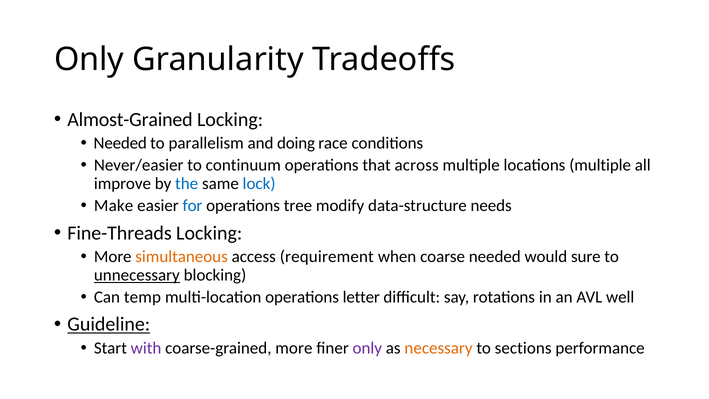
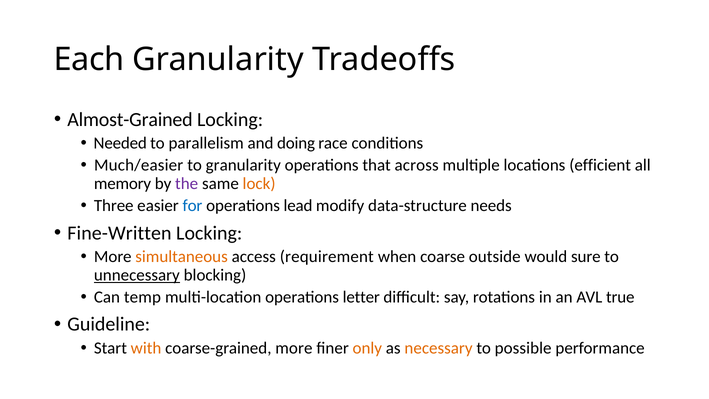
Only: Only -> Each (89, 60)
Never/easier: Never/easier -> Much/easier (139, 165)
to continuum: continuum -> granularity (243, 165)
locations multiple: multiple -> efficient (600, 165)
improve: improve -> memory (123, 184)
the colour: blue -> purple (187, 184)
lock colour: blue -> orange (259, 184)
Make: Make -> Three (114, 206)
tree: tree -> lead (298, 206)
Fine-Threads: Fine-Threads -> Fine-Written (119, 233)
coarse needed: needed -> outside (495, 257)
well: well -> true (620, 297)
Guideline underline: present -> none (109, 324)
with colour: purple -> orange (146, 348)
only colour: purple -> orange (367, 348)
sections: sections -> possible (523, 348)
